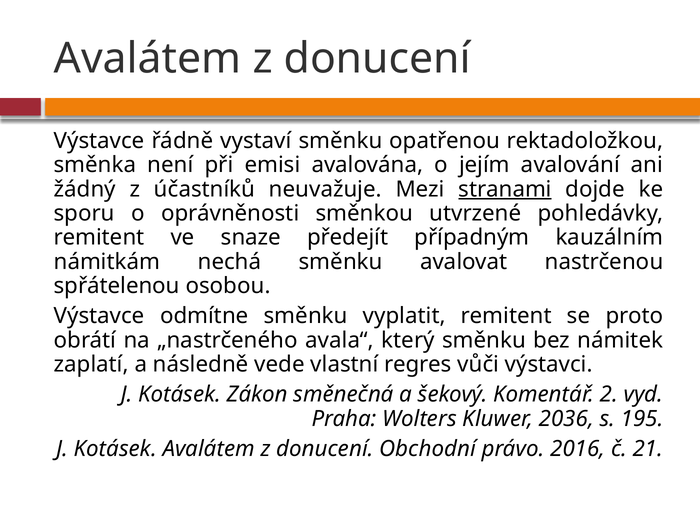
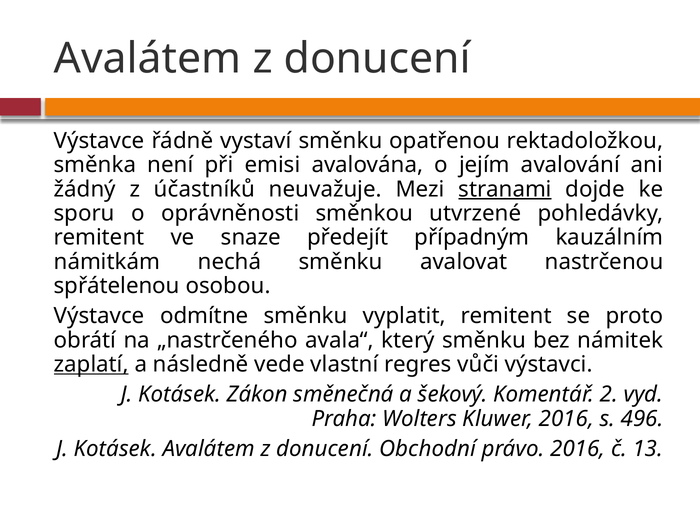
zaplatí underline: none -> present (91, 364)
Kluwer 2036: 2036 -> 2016 (566, 419)
195: 195 -> 496 (642, 419)
21: 21 -> 13 (648, 449)
